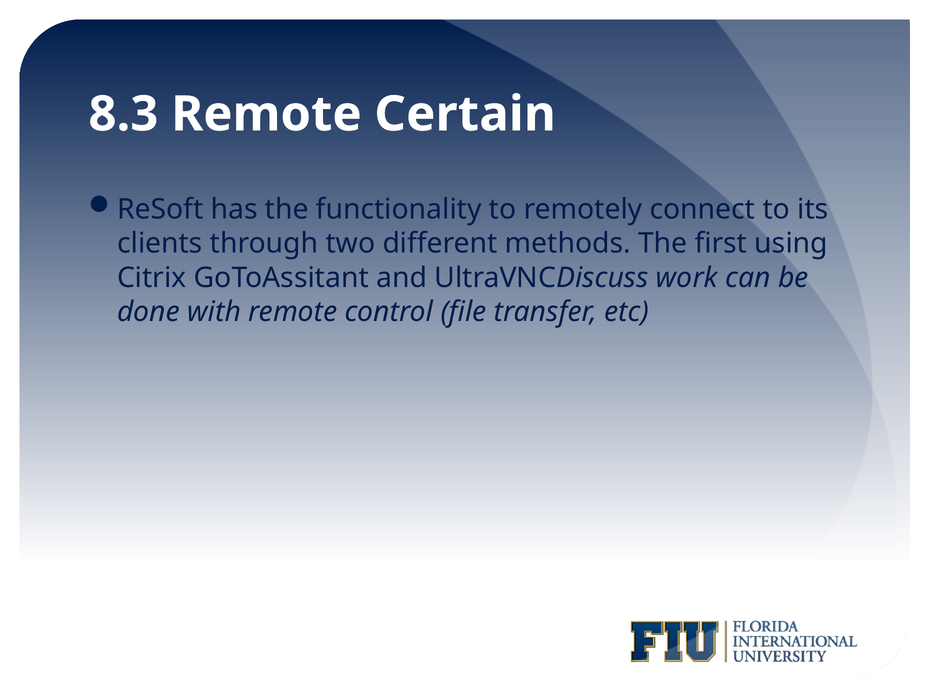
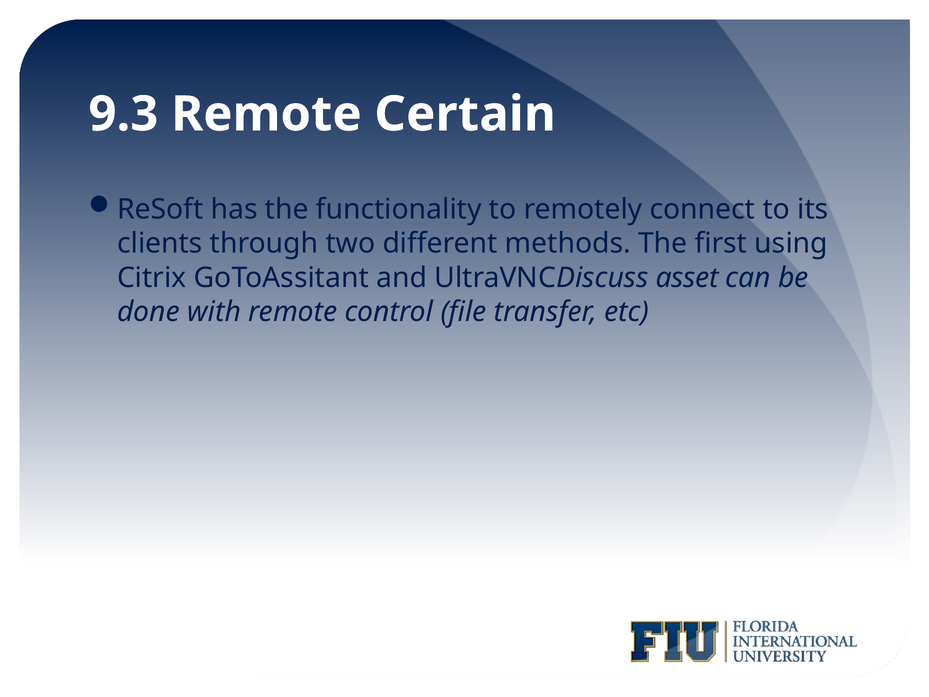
8.3: 8.3 -> 9.3 (123, 114)
work: work -> asset (687, 278)
